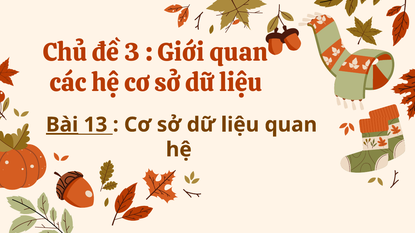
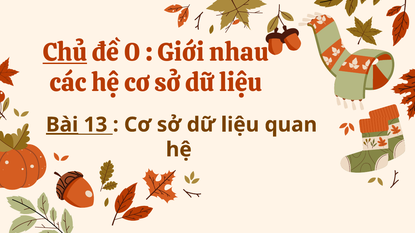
Chủ underline: none -> present (65, 52)
3: 3 -> 0 (132, 52)
Giới quan: quan -> nhau (239, 52)
